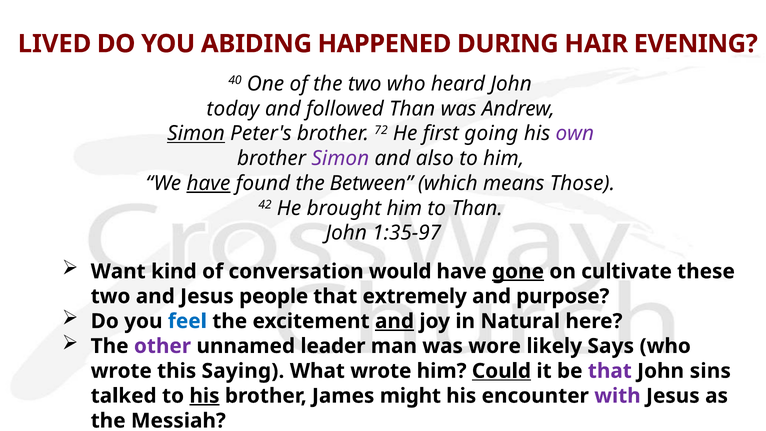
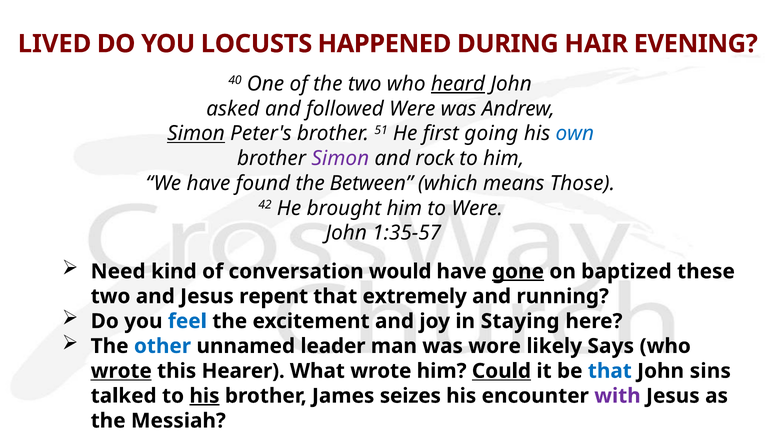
ABIDING: ABIDING -> LOCUSTS (257, 44)
heard underline: none -> present (458, 84)
today: today -> asked (233, 109)
followed Than: Than -> Were (412, 109)
72: 72 -> 51 (381, 130)
own colour: purple -> blue (575, 134)
also: also -> rock (435, 158)
have underline: present -> none (209, 183)
to Than: Than -> Were (477, 208)
1:35-97: 1:35-97 -> 1:35-57 (407, 233)
Want: Want -> Need (118, 271)
cultivate: cultivate -> baptized (626, 271)
people: people -> repent (274, 296)
purpose: purpose -> running (563, 296)
and underline: present -> none (394, 321)
Natural: Natural -> Staying (520, 321)
other colour: purple -> blue (162, 346)
wrote underline: none -> present (121, 371)
Saying: Saying -> Hearer (243, 371)
that colour: purple -> blue (610, 371)
might: might -> seizes (410, 396)
